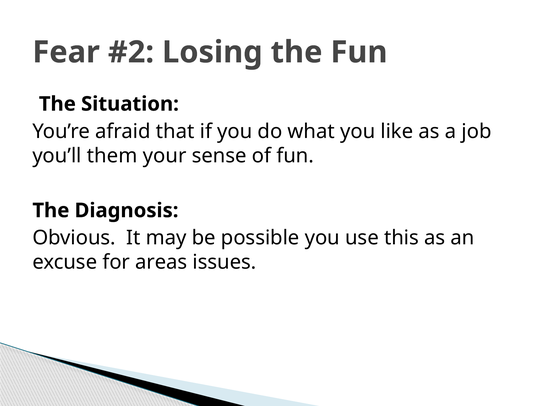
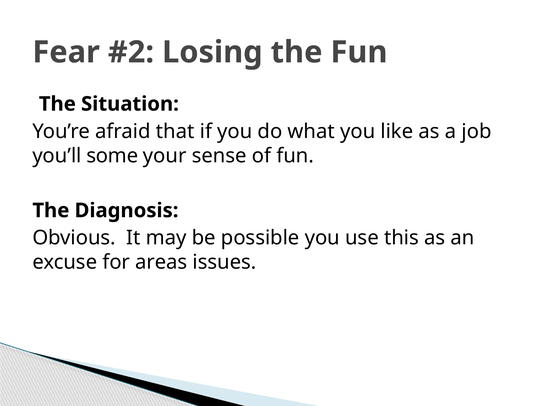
them: them -> some (112, 156)
